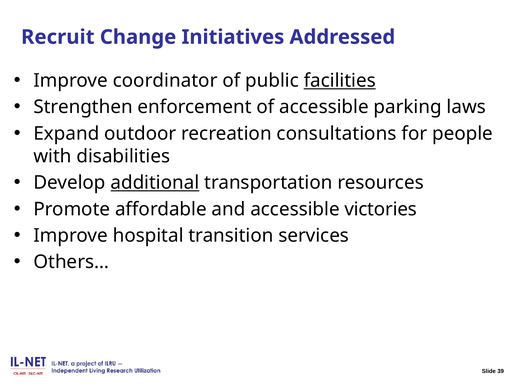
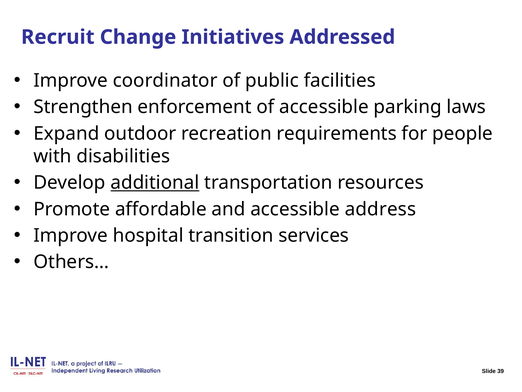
facilities underline: present -> none (340, 81)
consultations: consultations -> requirements (337, 133)
victories: victories -> address (380, 209)
